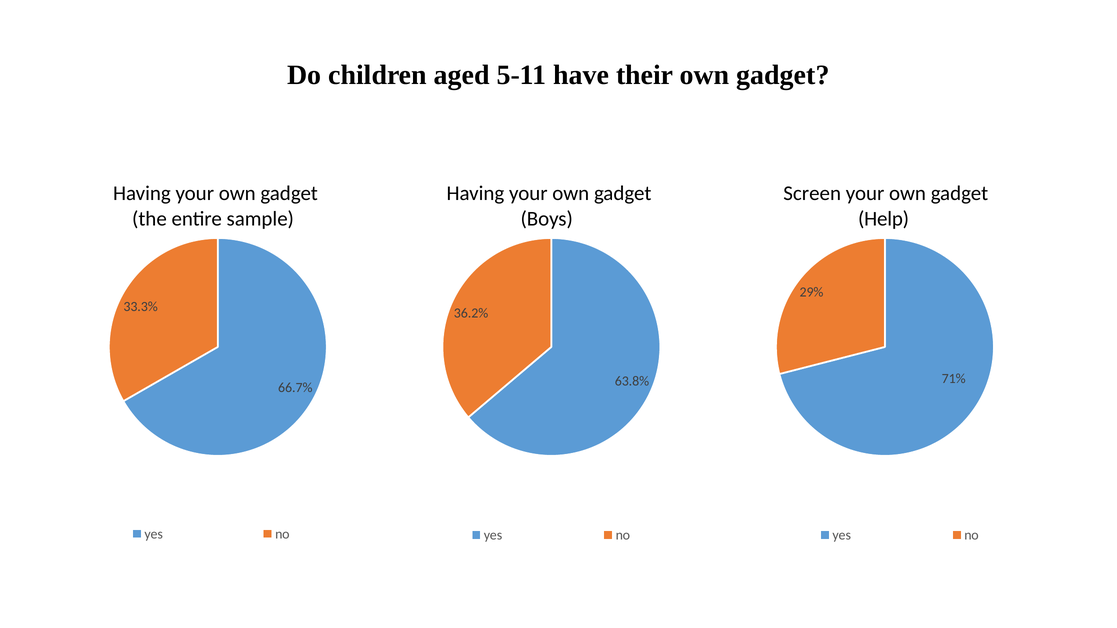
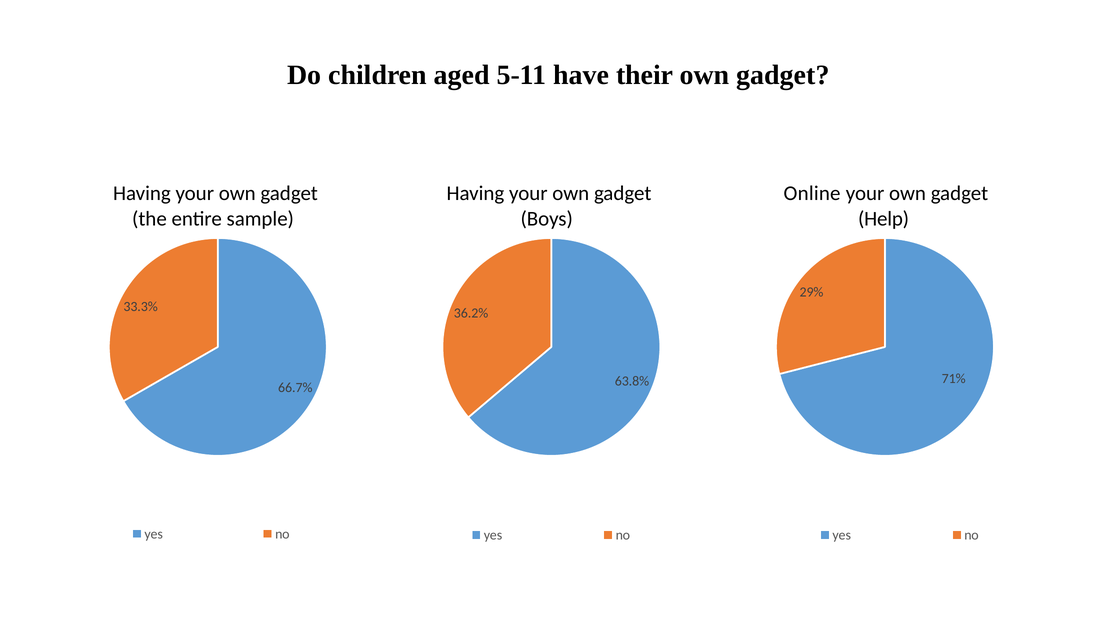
Screen: Screen -> Online (812, 194)
